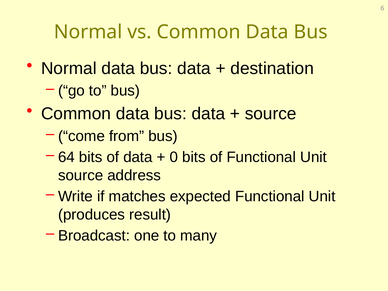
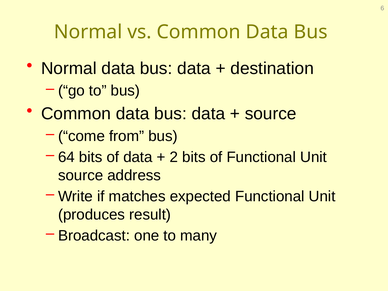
0: 0 -> 2 (174, 157)
